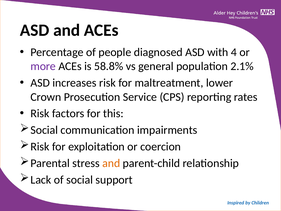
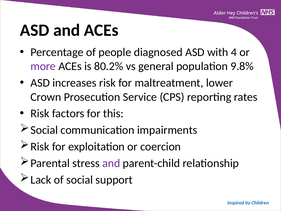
58.8%: 58.8% -> 80.2% (109, 66)
2.1%: 2.1% -> 9.8% (242, 66)
and colour: orange -> purple (111, 163)
